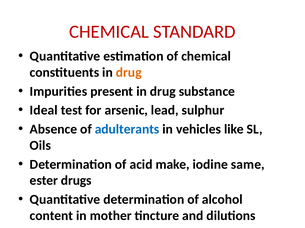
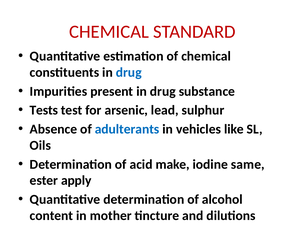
drug colour: orange -> blue (129, 73)
Ideal: Ideal -> Tests (44, 111)
drugs: drugs -> apply (76, 181)
